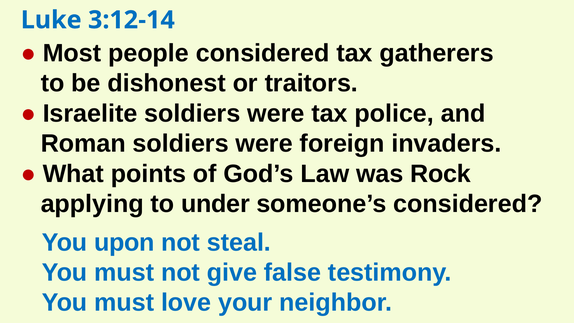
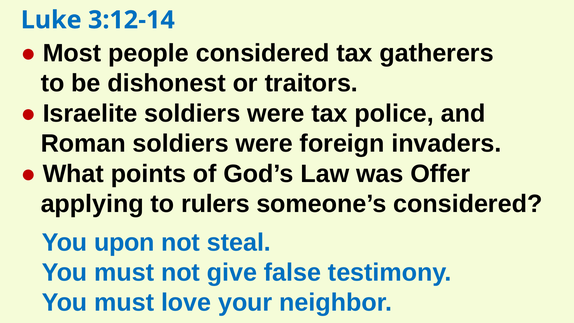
Rock: Rock -> Offer (440, 174)
under: under -> rulers (215, 204)
